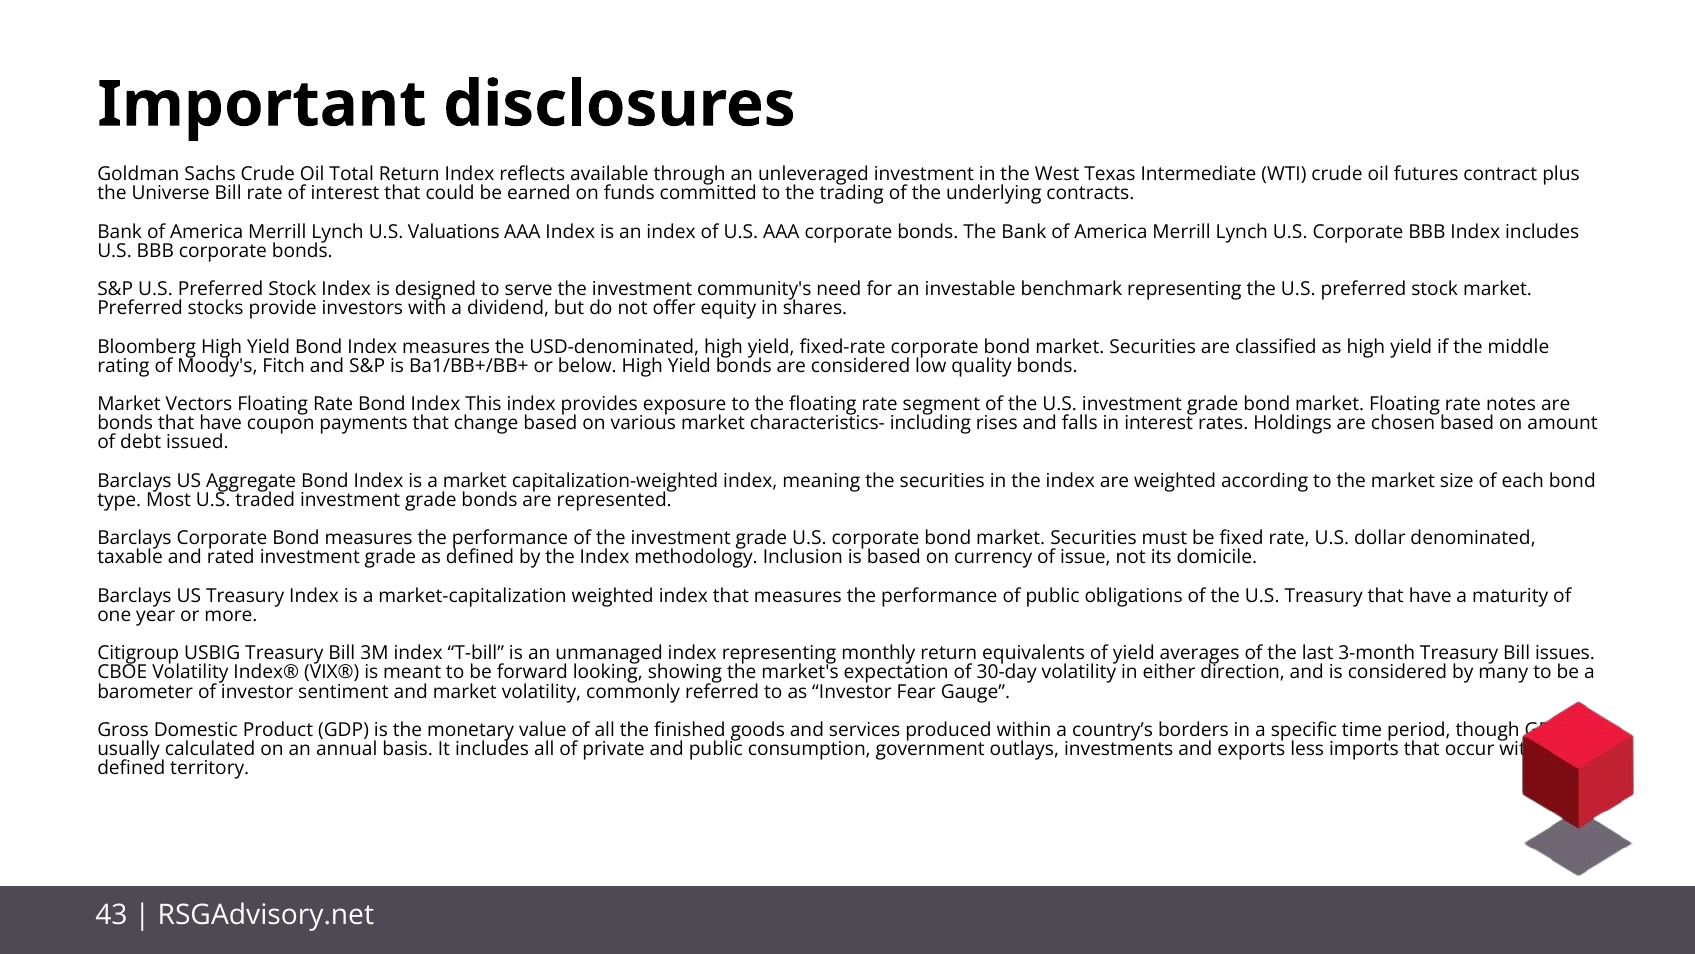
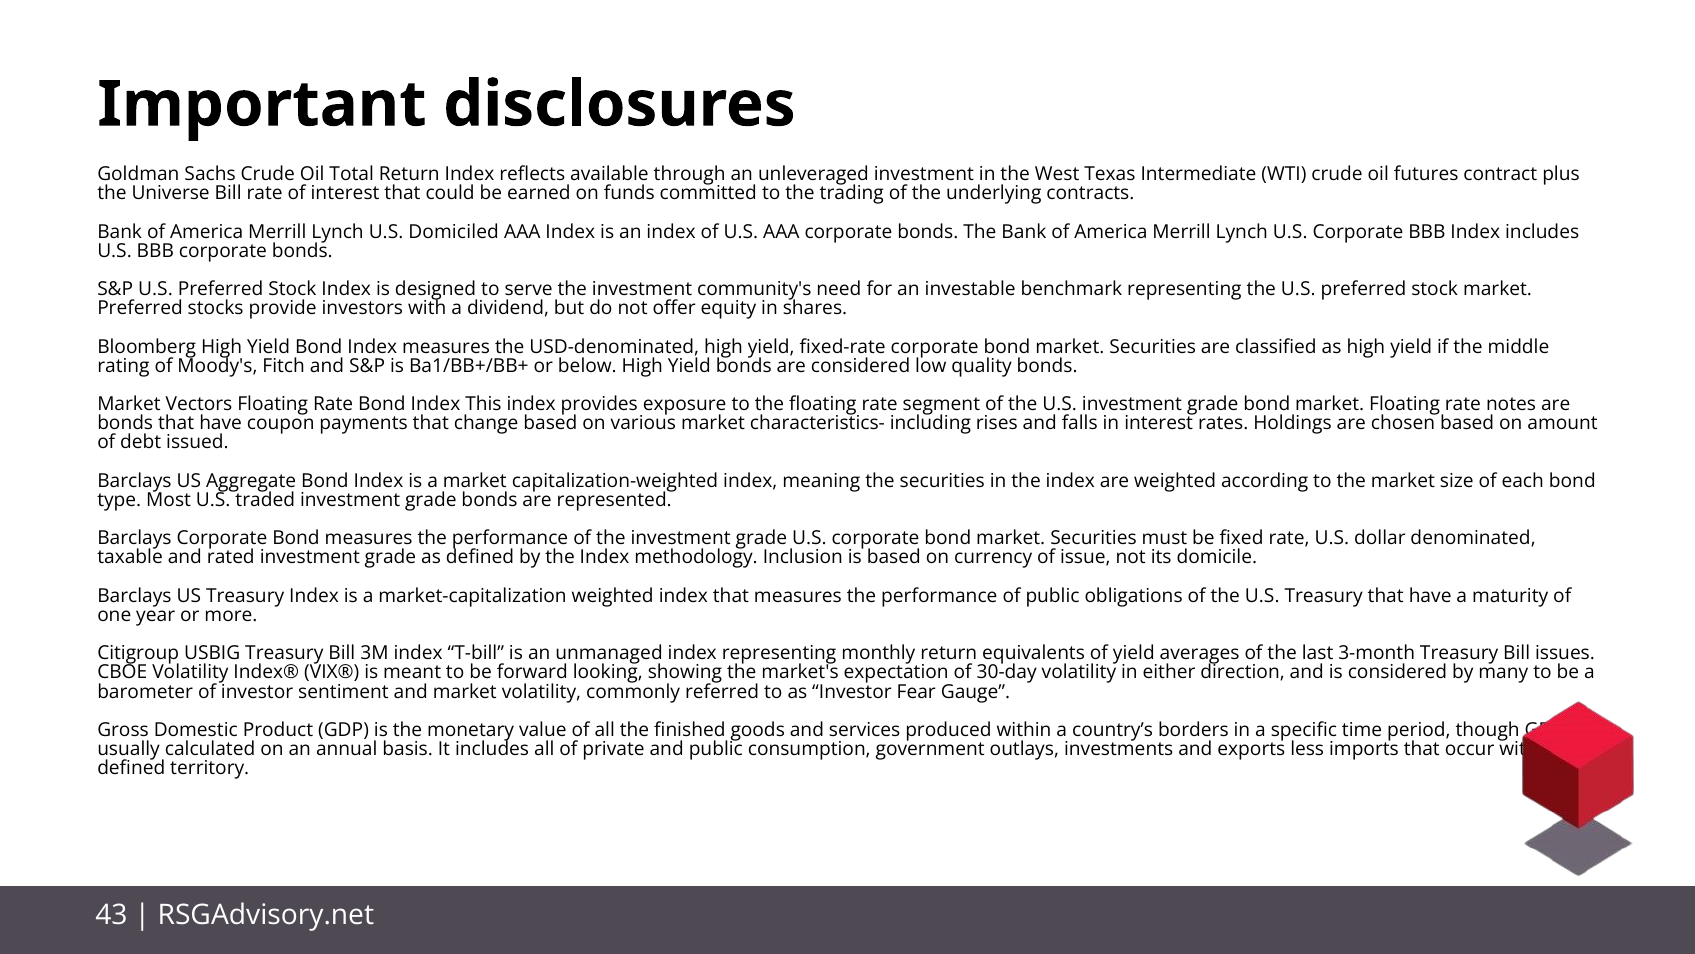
Valuations: Valuations -> Domiciled (454, 232)
